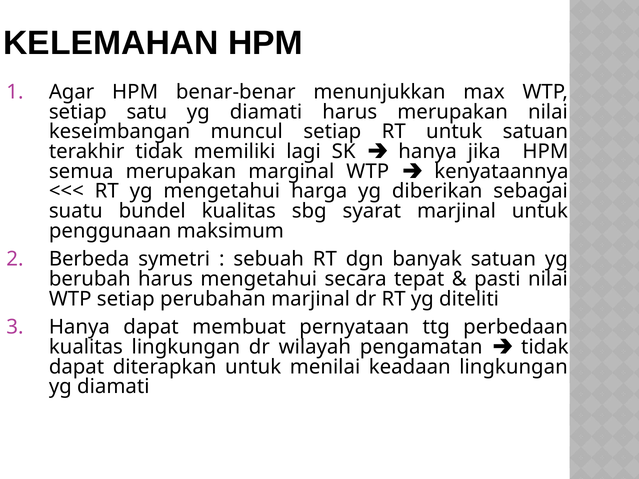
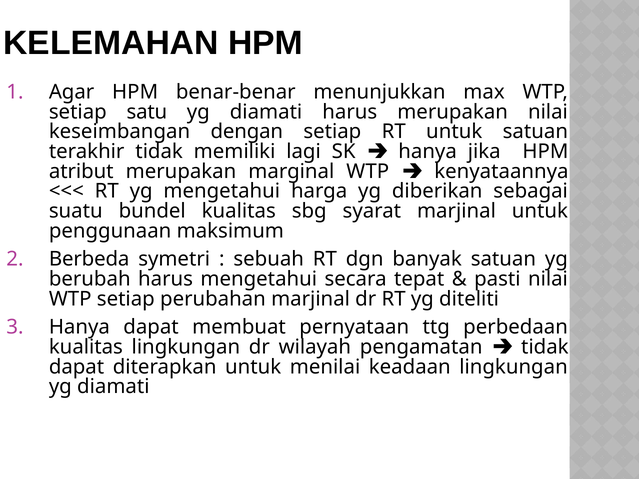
muncul: muncul -> dengan (247, 132)
semua: semua -> atribut (81, 171)
